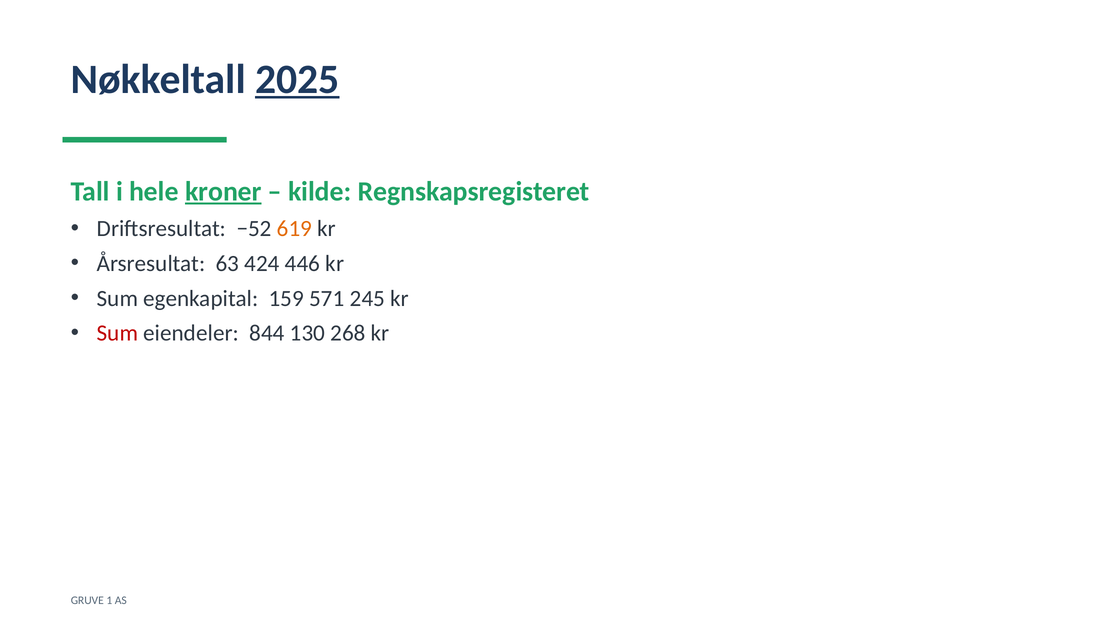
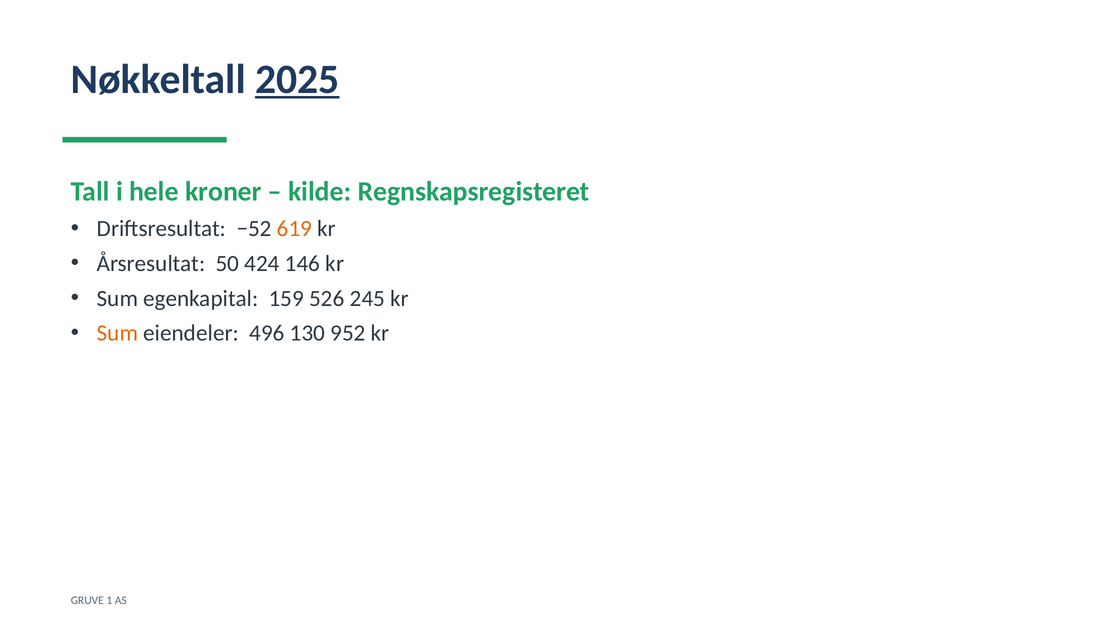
kroner underline: present -> none (223, 191)
63: 63 -> 50 (227, 263)
446: 446 -> 146 (303, 263)
571: 571 -> 526 (327, 298)
Sum colour: red -> orange (117, 333)
844: 844 -> 496 (267, 333)
268: 268 -> 952 (348, 333)
